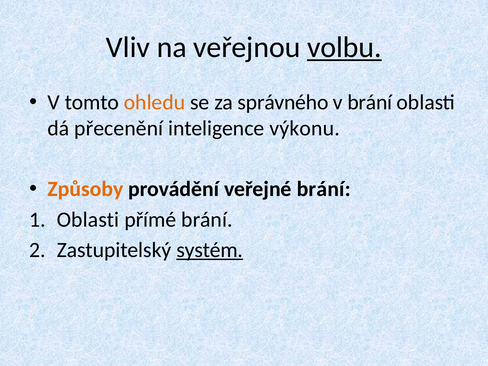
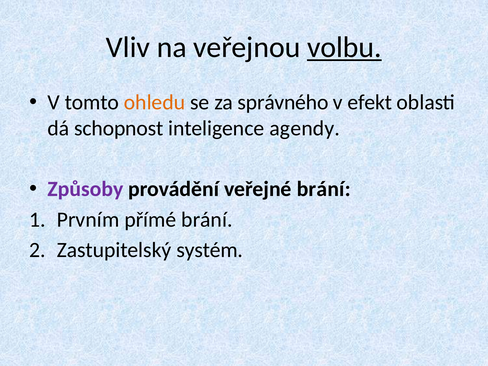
v brání: brání -> efekt (370, 102)
přecenění: přecenění -> schopnost (119, 128)
výkonu: výkonu -> agendy (305, 128)
Způsoby colour: orange -> purple (85, 189)
Oblasti: Oblasti -> Prvním (88, 220)
systém underline: present -> none (210, 250)
